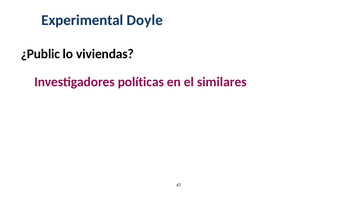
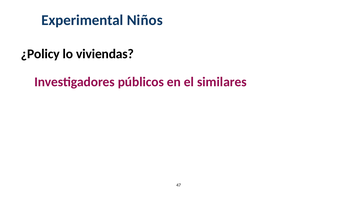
Doyle: Doyle -> Niños (145, 20)
¿Public: ¿Public -> ¿Policy (40, 54)
políticas: políticas -> públicos (141, 82)
